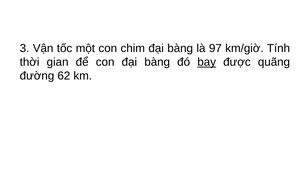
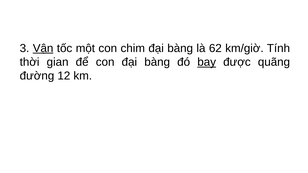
Vận underline: none -> present (43, 48)
97: 97 -> 62 (215, 48)
62: 62 -> 12 (64, 76)
